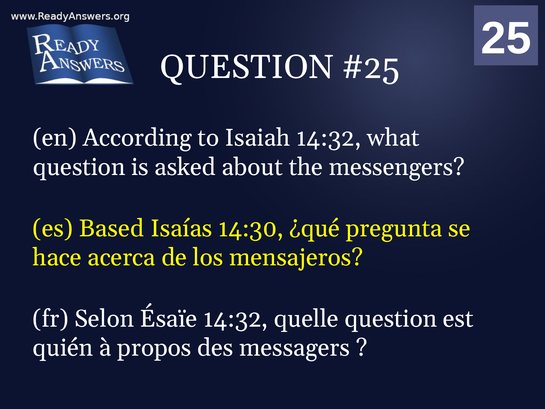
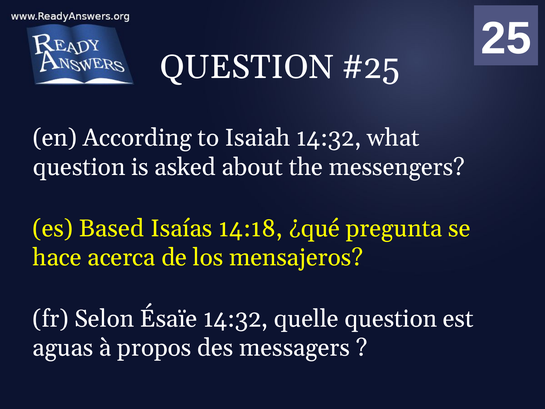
14:30: 14:30 -> 14:18 (251, 228)
quién: quién -> aguas (63, 348)
